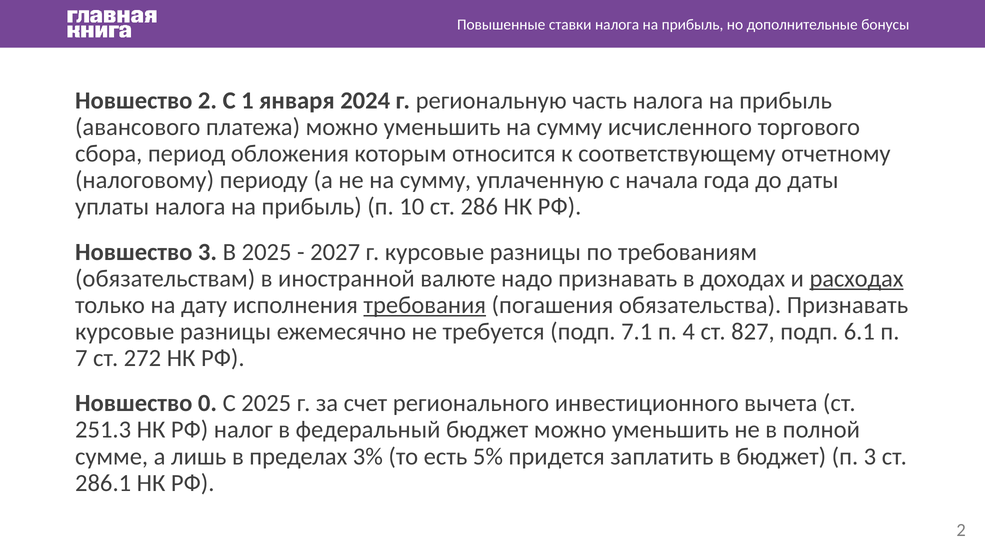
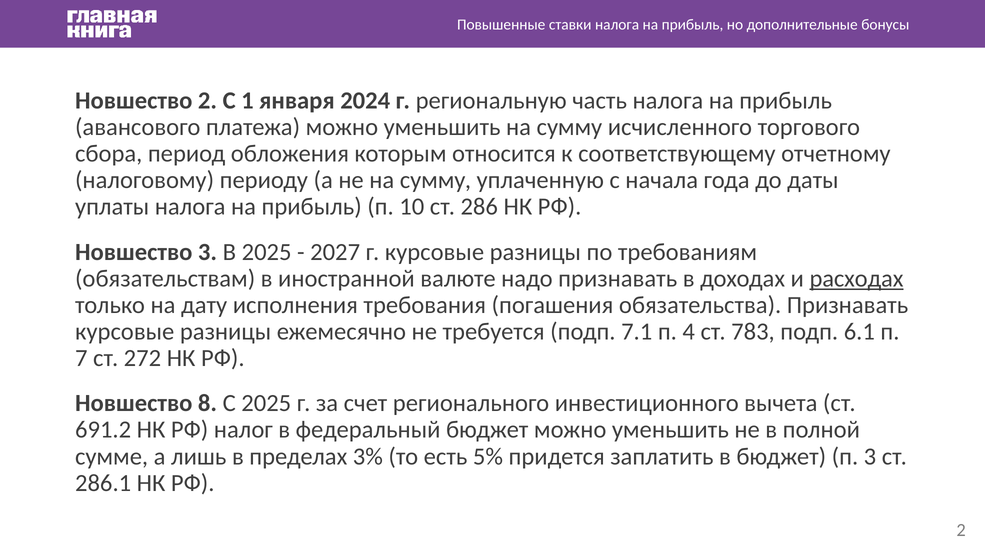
требования underline: present -> none (425, 305)
827: 827 -> 783 (753, 332)
0: 0 -> 8 (208, 403)
251.3: 251.3 -> 691.2 (103, 430)
